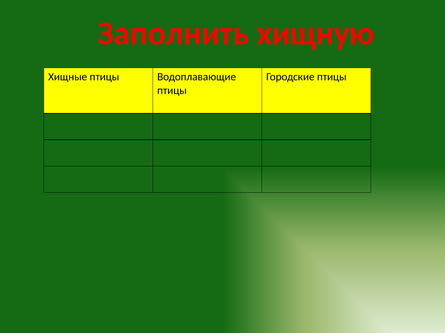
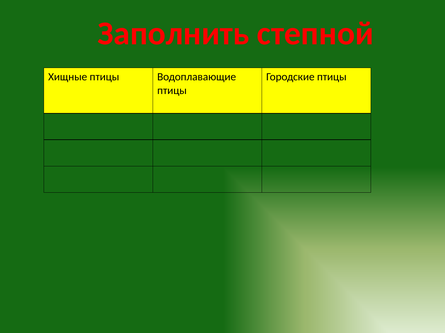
хищную: хищную -> степной (315, 34)
